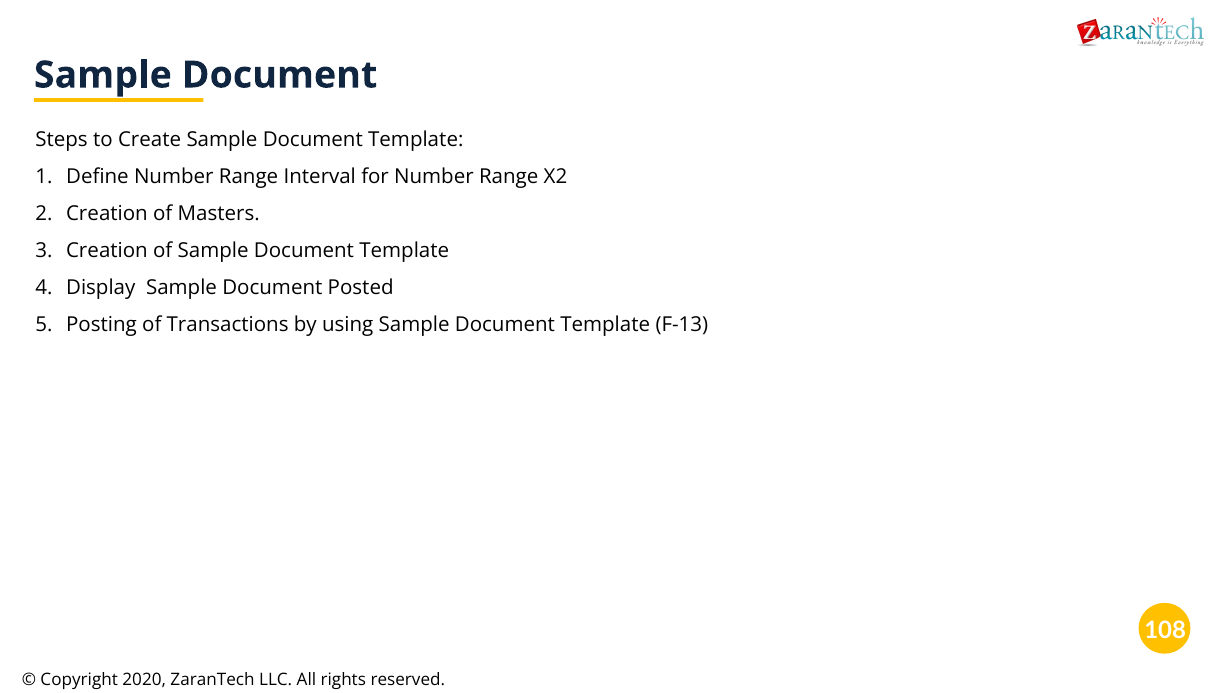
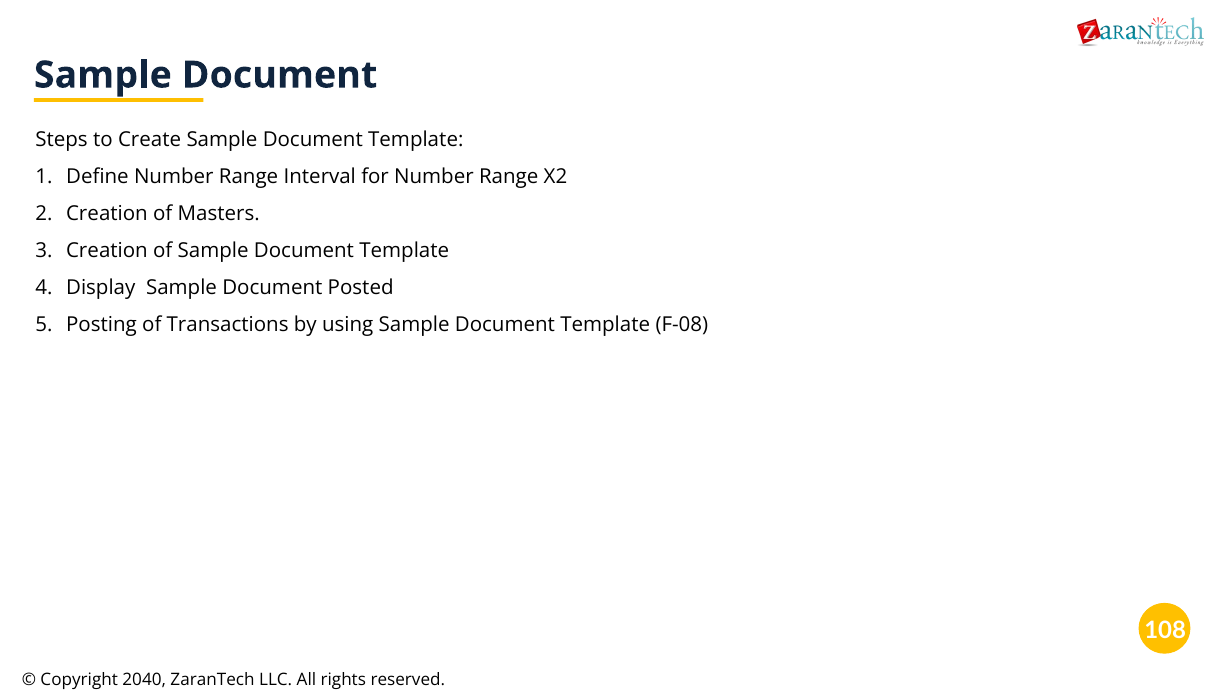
F-13: F-13 -> F-08 (682, 325)
2020: 2020 -> 2040 (144, 680)
